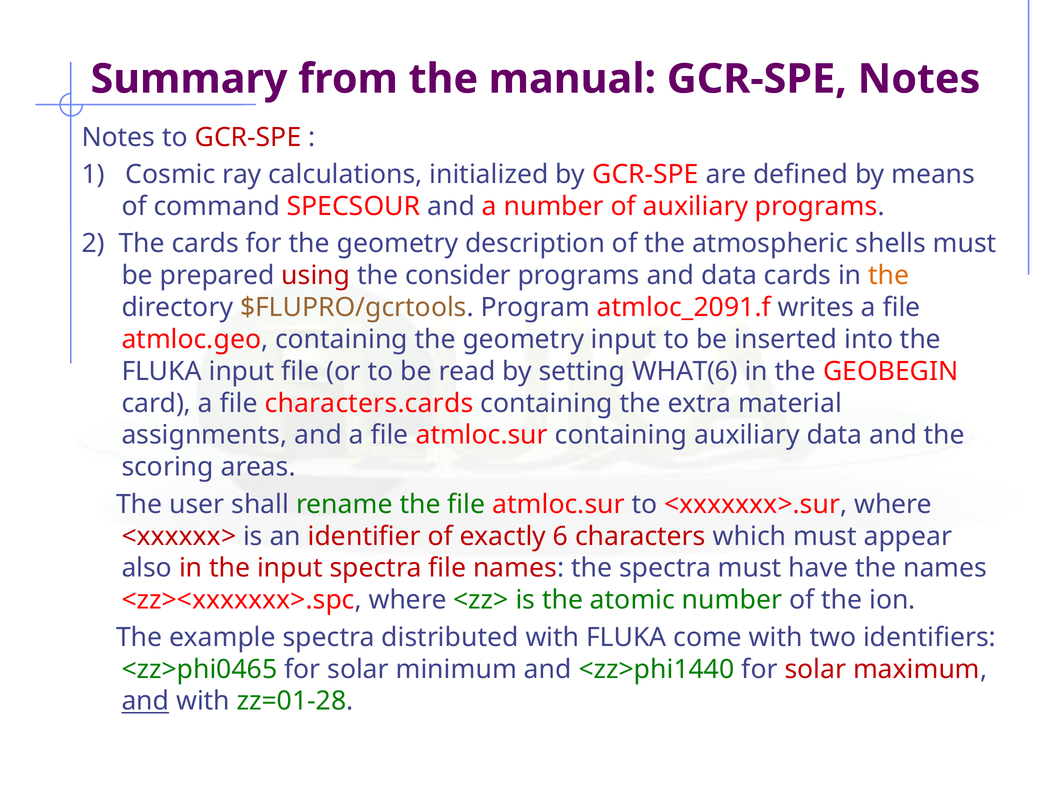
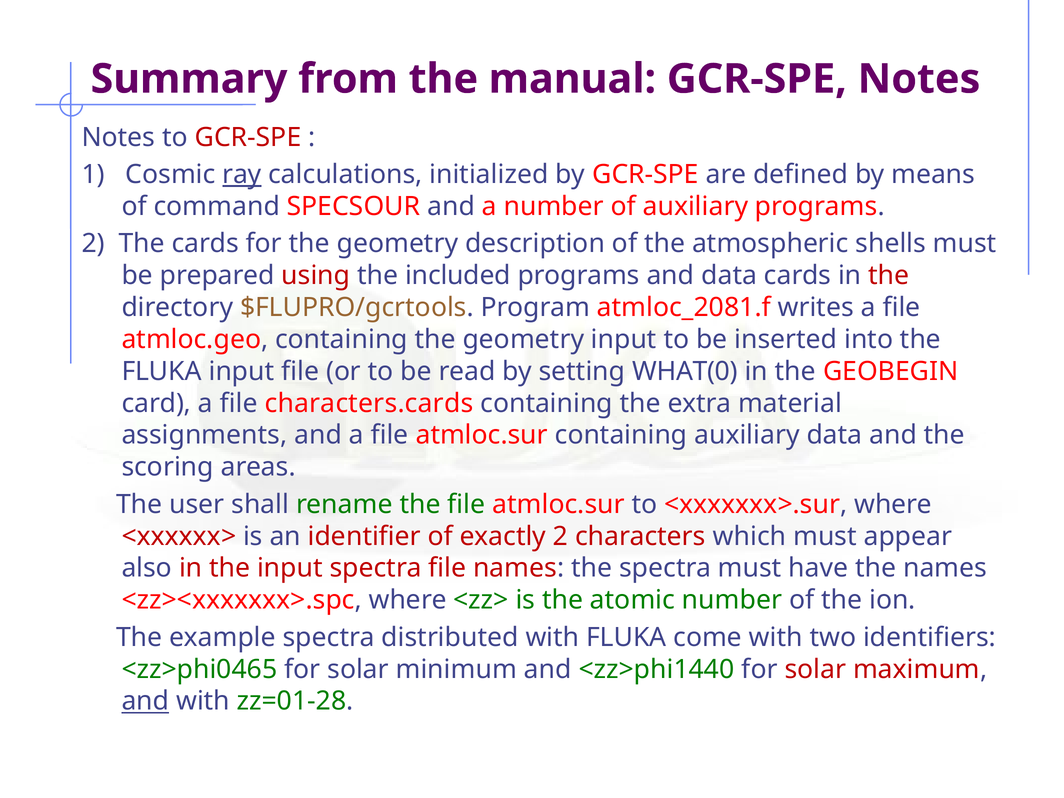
ray underline: none -> present (242, 175)
consider: consider -> included (458, 276)
the colour: orange -> red (889, 276)
atmloc_2091.f: atmloc_2091.f -> atmloc_2081.f (684, 308)
WHAT(6: WHAT(6 -> WHAT(0 (685, 371)
exactly 6: 6 -> 2 (561, 536)
